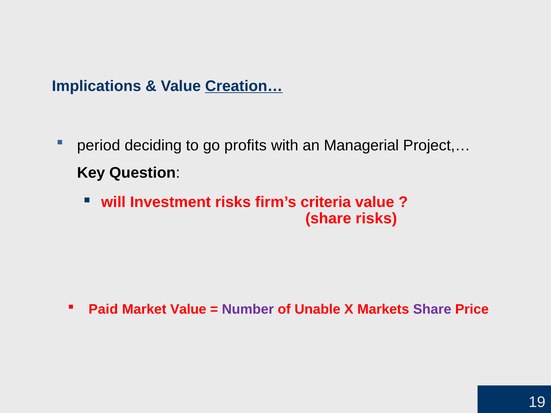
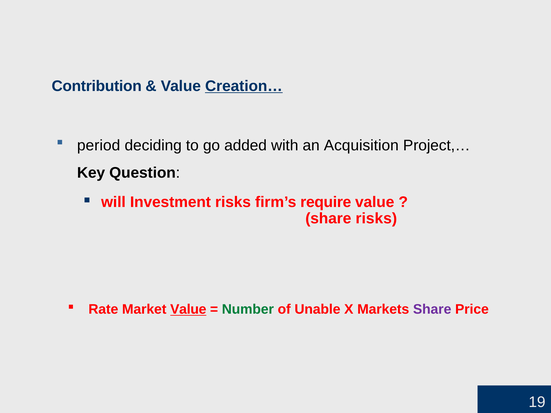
Implications: Implications -> Contribution (97, 86)
profits: profits -> added (246, 145)
Managerial: Managerial -> Acquisition (361, 145)
criteria: criteria -> require (326, 202)
Paid: Paid -> Rate (103, 310)
Value underline: none -> present (188, 310)
Number colour: purple -> green (248, 310)
